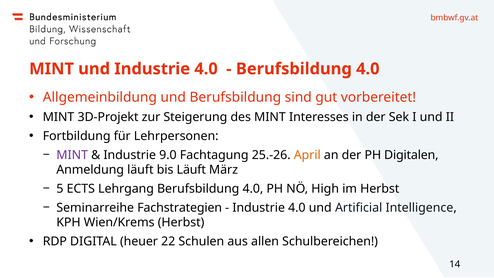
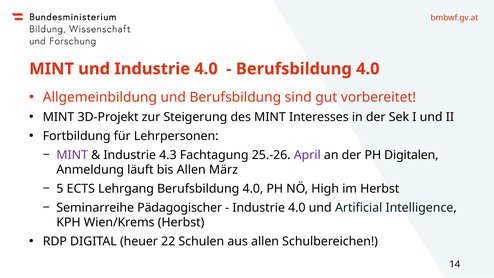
9.0: 9.0 -> 4.3 (168, 155)
April colour: orange -> purple (307, 155)
bis Läuft: Läuft -> Allen (191, 170)
Fachstrategien: Fachstrategien -> Pädagogischer (180, 208)
